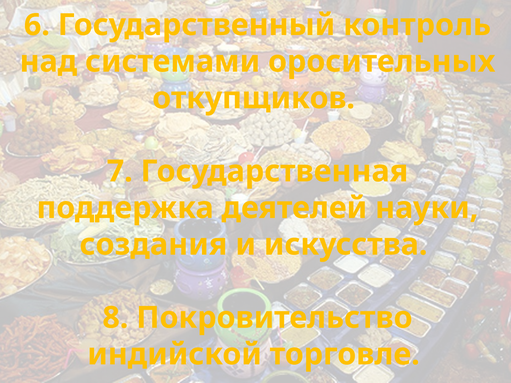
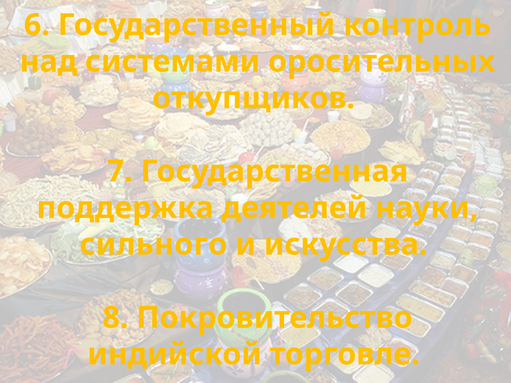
создания: создания -> сильного (153, 245)
